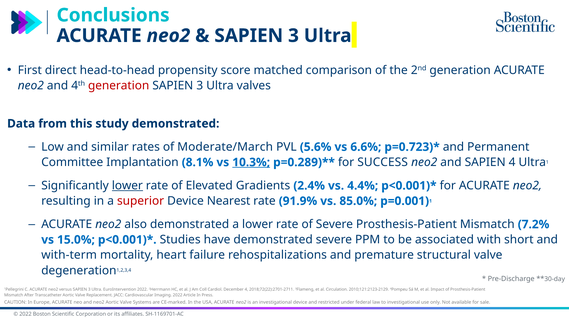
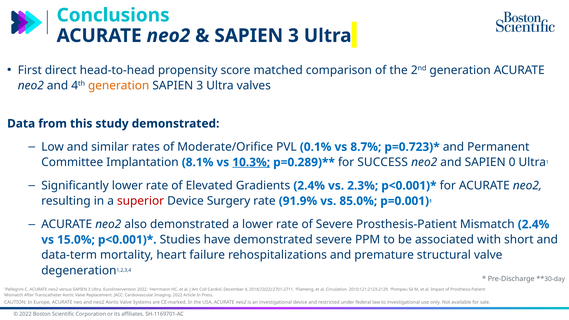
generation colour: red -> orange (119, 85)
Moderate/March: Moderate/March -> Moderate/Orifice (225, 147)
5.6%: 5.6% -> 0.1% (316, 147)
6.6%: 6.6% -> 8.7% (366, 147)
SAPIEN 4: 4 -> 0 (512, 162)
lower underline: present -> none (127, 186)
4.4%: 4.4% -> 2.3% (363, 186)
Nearest: Nearest -> Surgery (229, 201)
Mismatch 7.2%: 7.2% -> 2.4% (534, 224)
with-term: with-term -> data-term (69, 255)
